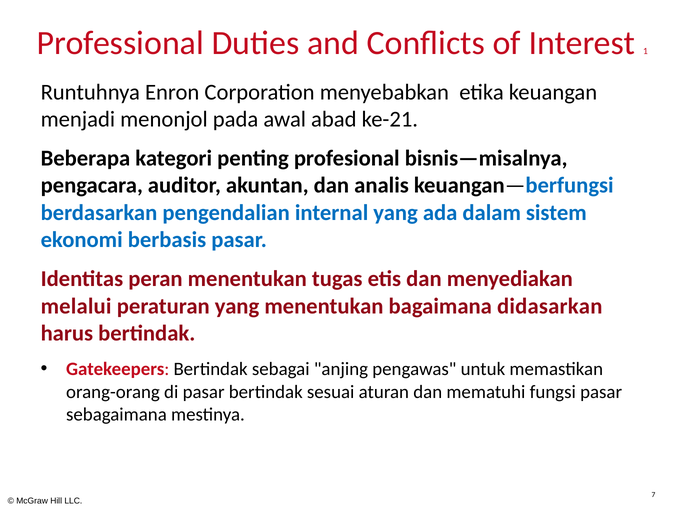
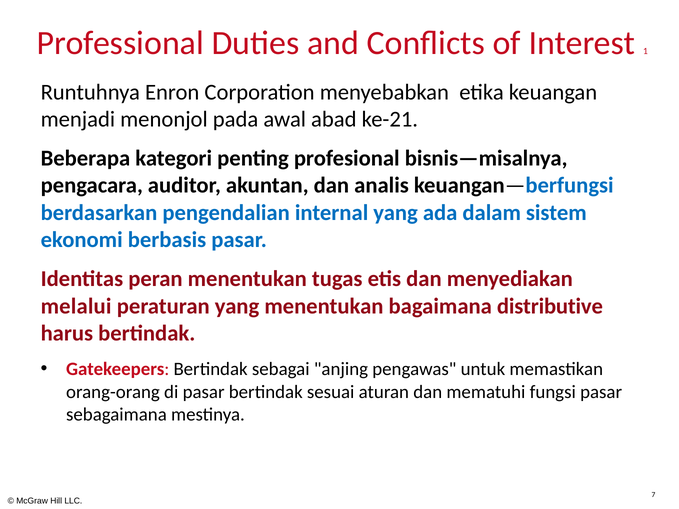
didasarkan: didasarkan -> distributive (550, 306)
